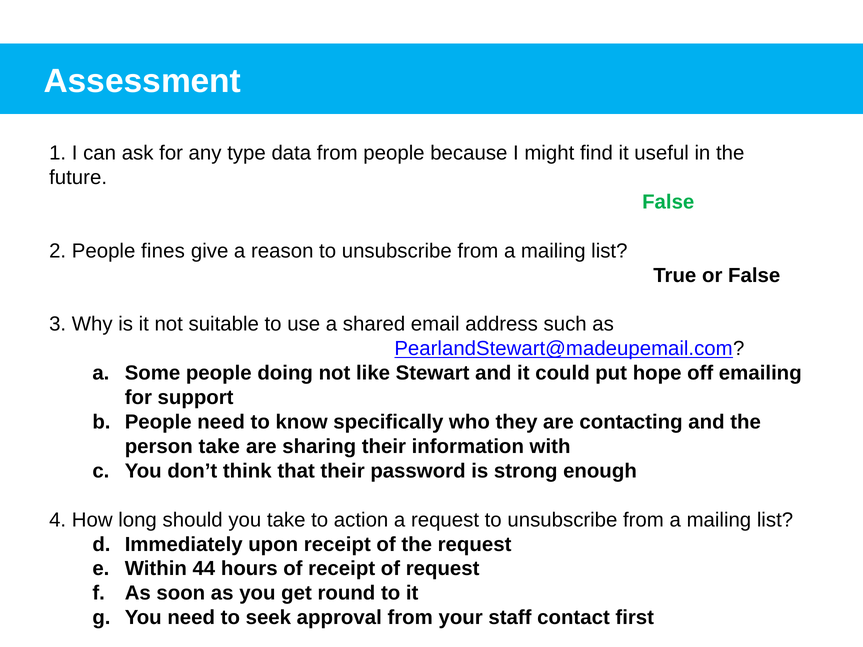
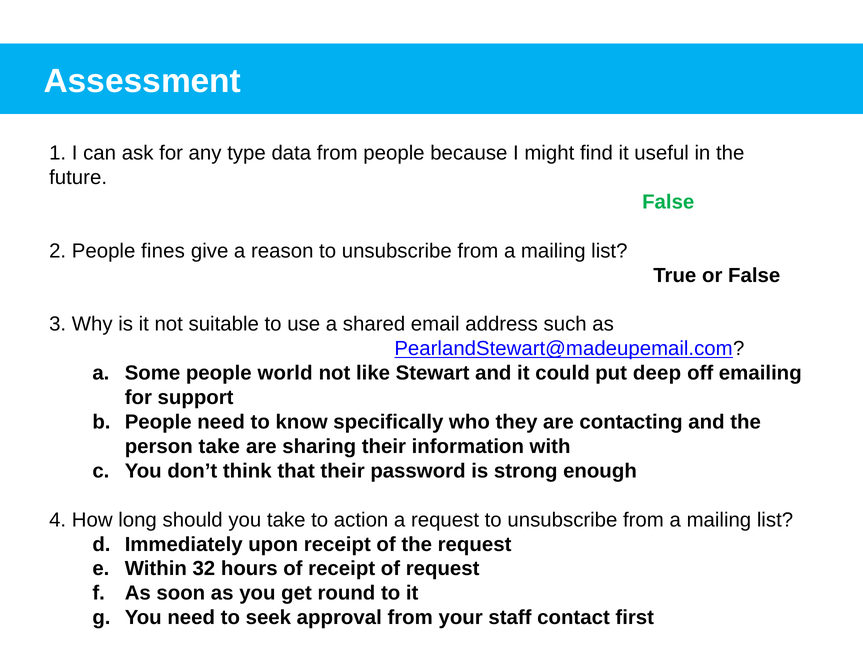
doing: doing -> world (285, 373)
hope: hope -> deep (657, 373)
44: 44 -> 32 (204, 569)
